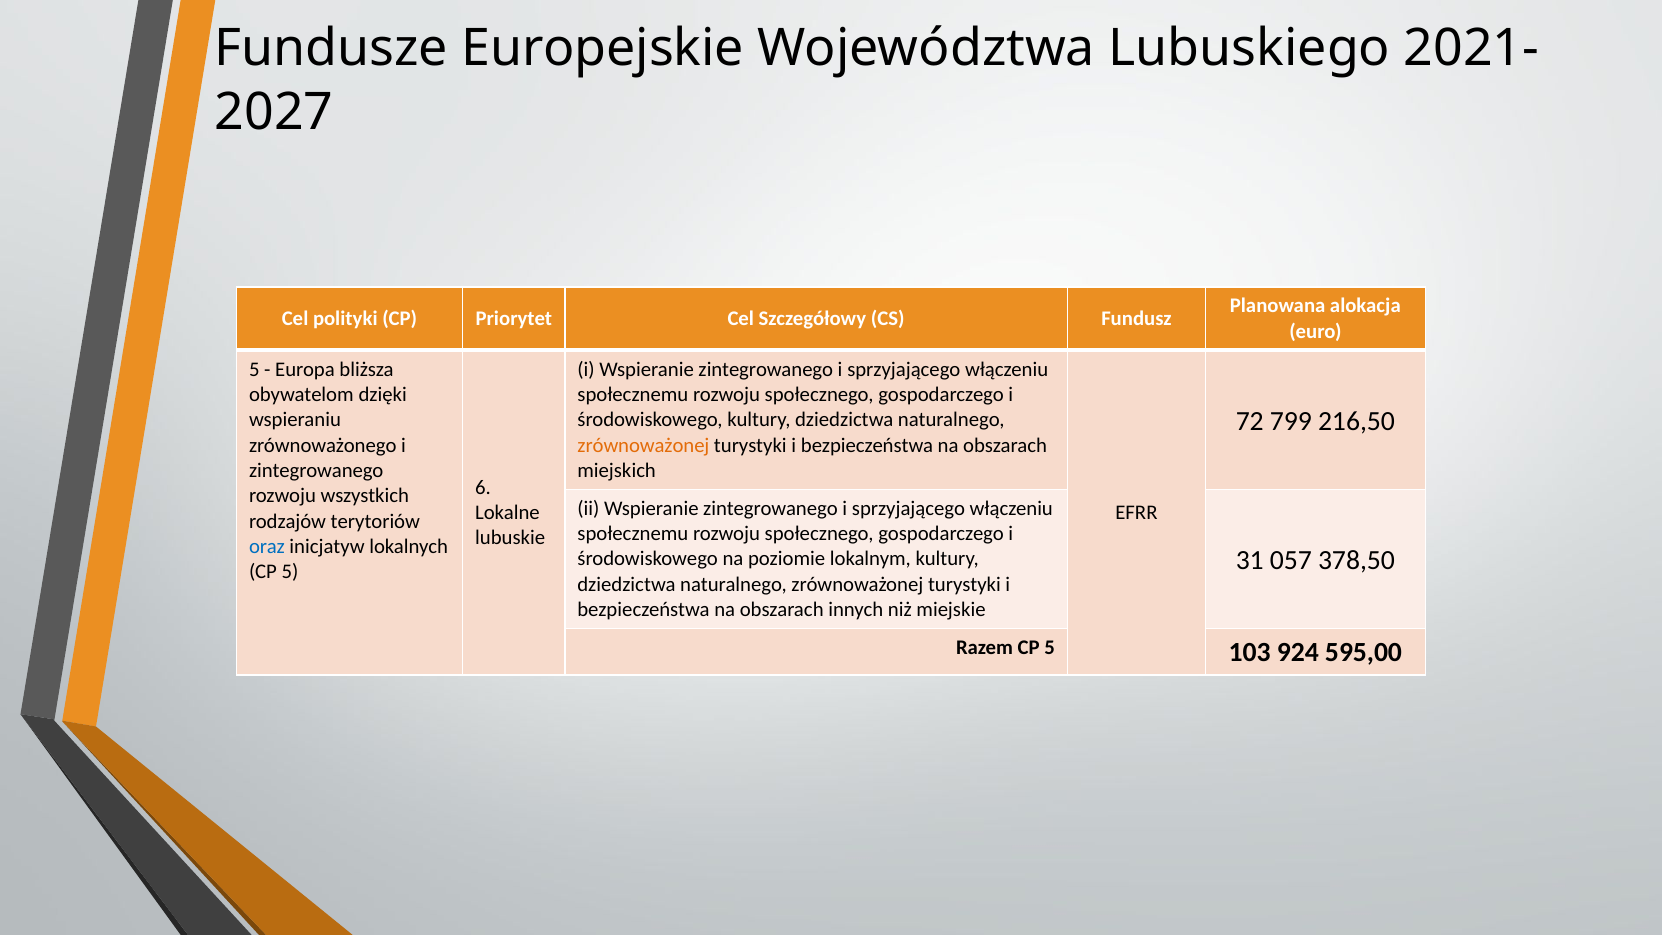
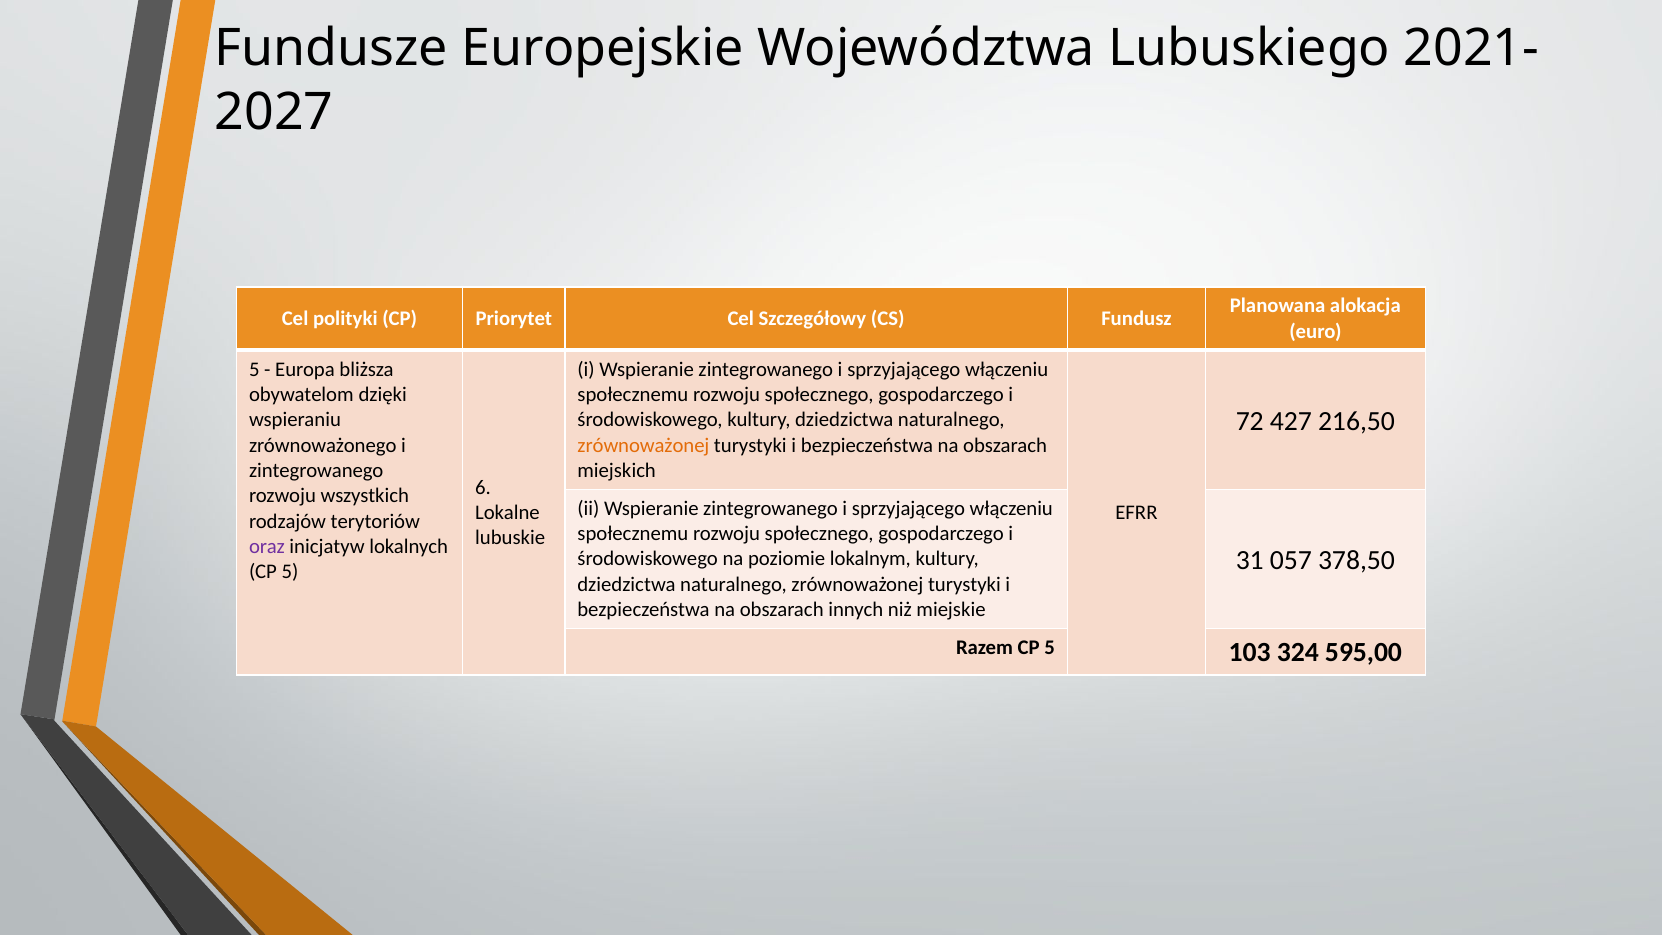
799: 799 -> 427 (1291, 421)
oraz colour: blue -> purple (267, 546)
924: 924 -> 324 (1298, 652)
